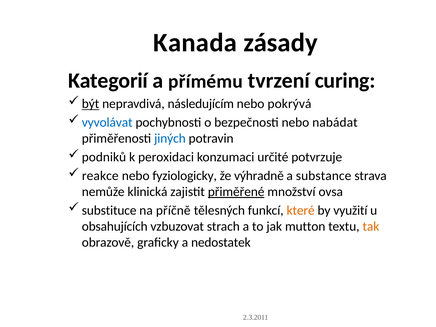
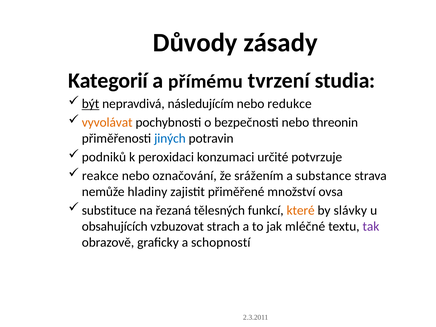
Kanada: Kanada -> Důvody (195, 43)
curing: curing -> studia (345, 81)
pokrývá: pokrývá -> redukce (290, 104)
vyvolávat colour: blue -> orange (107, 123)
nabádat: nabádat -> threonin (335, 123)
fyziologicky: fyziologicky -> označování (185, 176)
výhradně: výhradně -> srážením (259, 176)
klinická: klinická -> hladiny (147, 192)
přiměřené underline: present -> none (236, 192)
příčně: příčně -> řezaná (173, 210)
využití: využití -> slávky (350, 210)
mutton: mutton -> mléčné (305, 226)
tak colour: orange -> purple (371, 226)
nedostatek: nedostatek -> schopností (221, 242)
